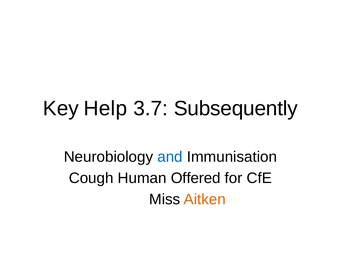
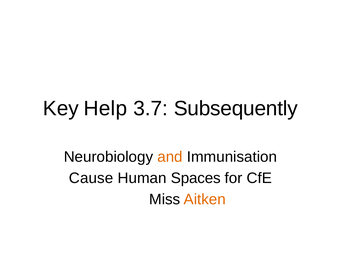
and colour: blue -> orange (170, 157)
Cough: Cough -> Cause (91, 178)
Offered: Offered -> Spaces (196, 178)
